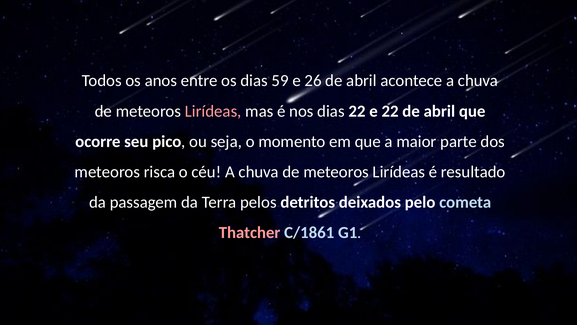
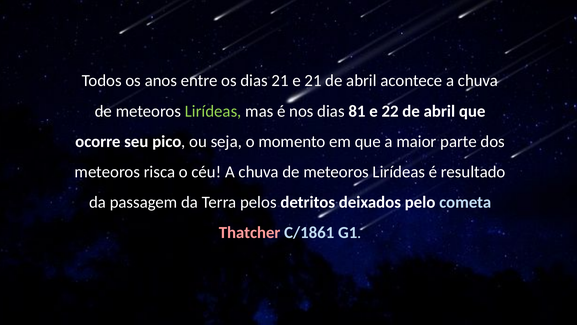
dias 59: 59 -> 21 (280, 81)
e 26: 26 -> 21 (313, 81)
Lirídeas colour: pink -> light green (213, 111)
dias 22: 22 -> 81 (357, 111)
